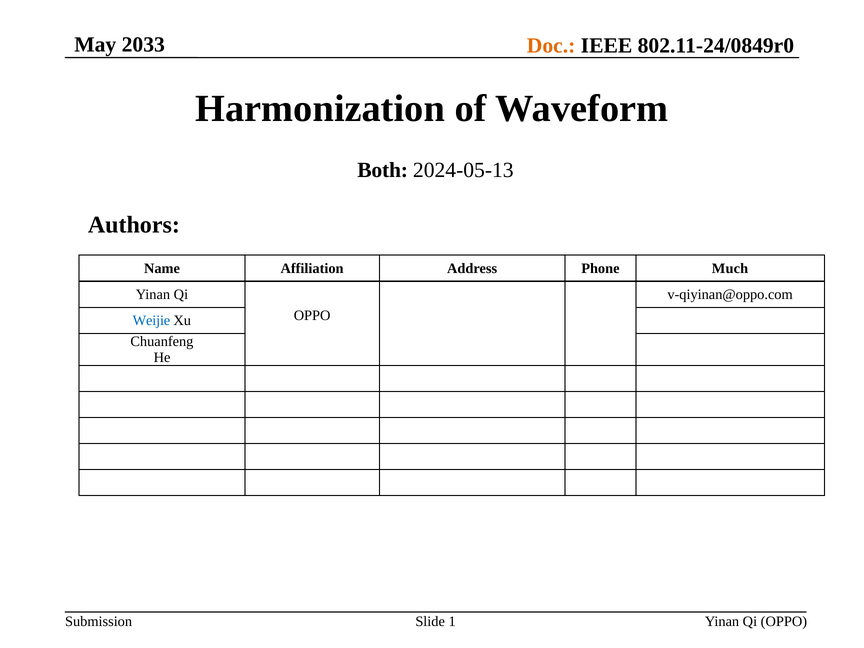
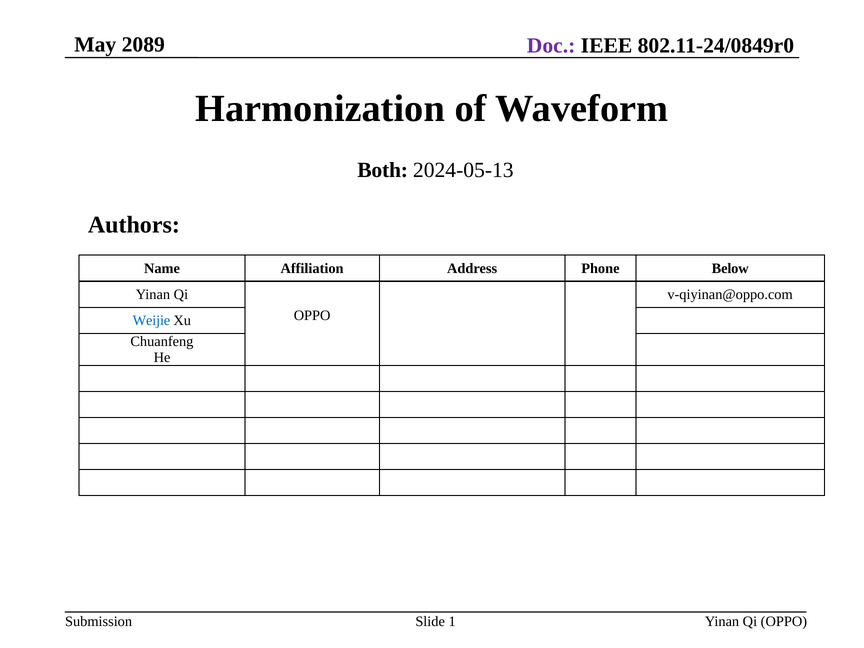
2033: 2033 -> 2089 (143, 45)
Doc colour: orange -> purple (551, 46)
Much: Much -> Below (730, 268)
